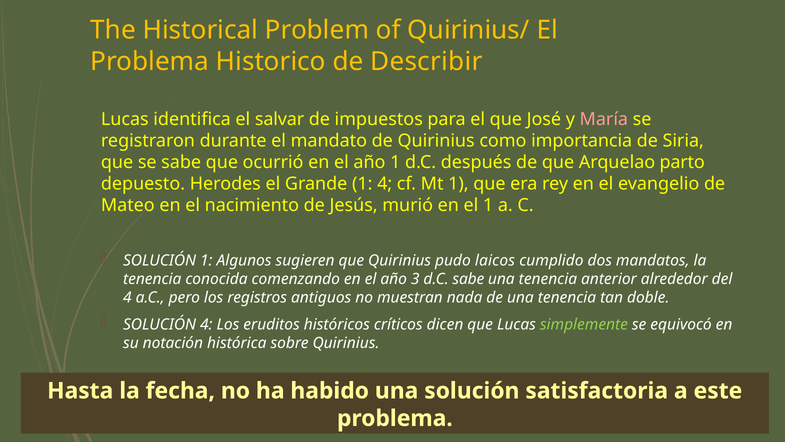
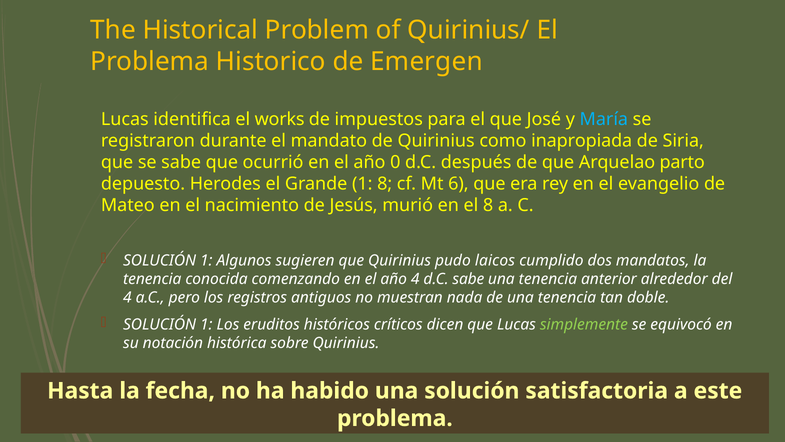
Describir: Describir -> Emergen (426, 61)
salvar: salvar -> works (280, 119)
María colour: pink -> light blue (604, 119)
importancia: importancia -> inapropiada (582, 141)
año 1: 1 -> 0 (395, 162)
1 4: 4 -> 8 (385, 184)
Mt 1: 1 -> 6 (458, 184)
el 1: 1 -> 8 (488, 205)
año 3: 3 -> 4 (415, 279)
4: 4 -> 1 (206, 324)
